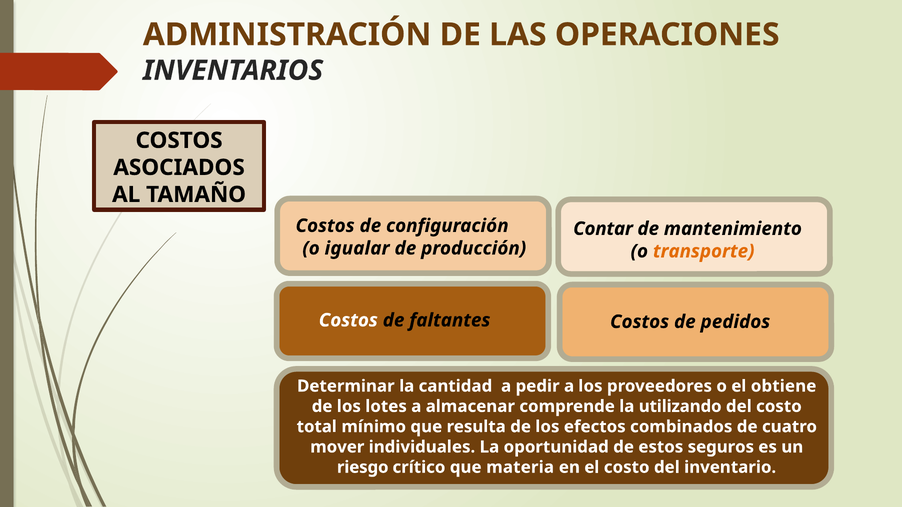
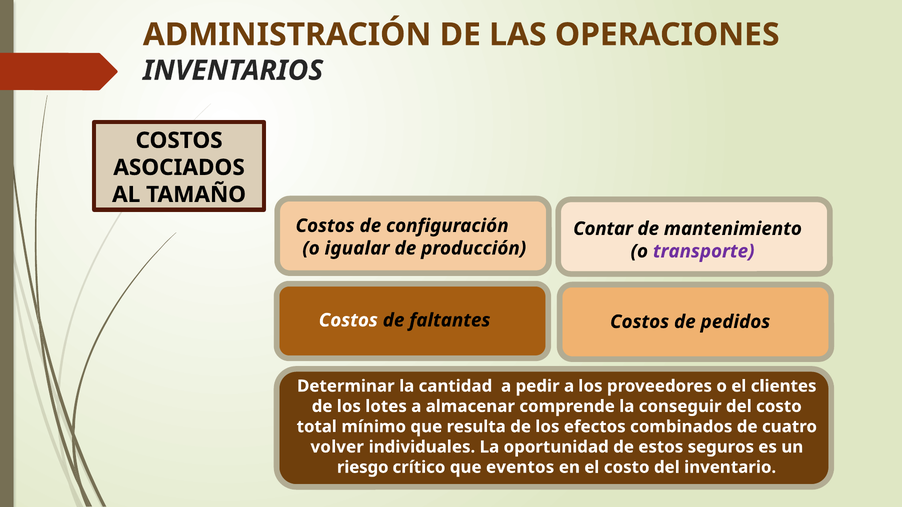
transporte colour: orange -> purple (704, 251)
obtiene: obtiene -> clientes (784, 386)
utilizando: utilizando -> conseguir (680, 407)
mover: mover -> volver (337, 447)
materia: materia -> eventos (520, 468)
